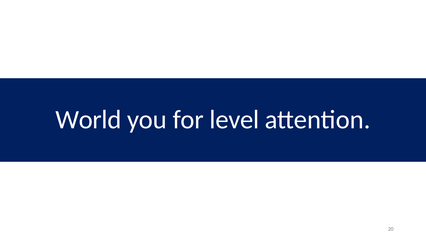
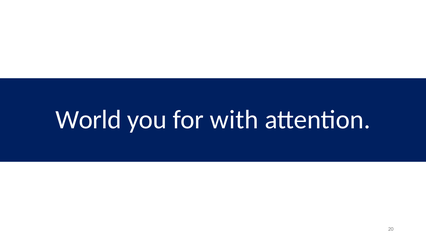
level: level -> with (234, 120)
